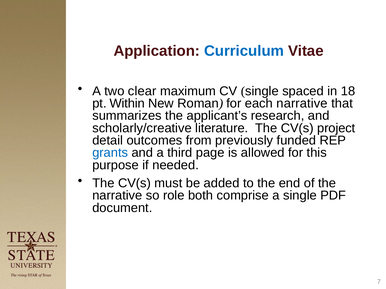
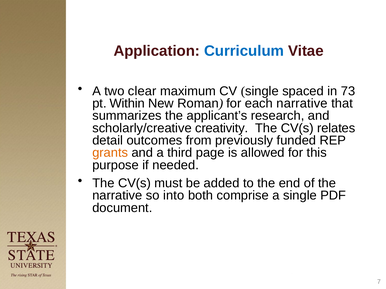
18: 18 -> 73 (348, 91)
literature: literature -> creativity (222, 128)
project: project -> relates (336, 128)
grants colour: blue -> orange (110, 153)
role: role -> into (174, 196)
